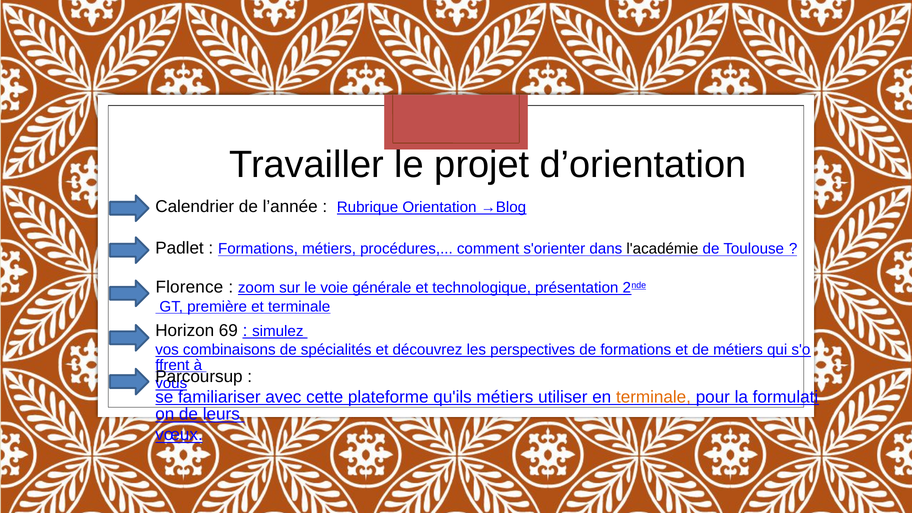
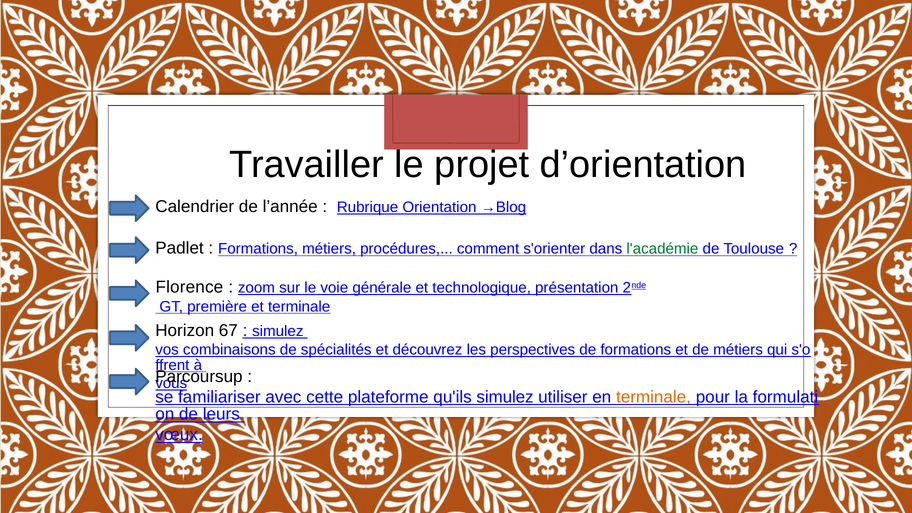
l'académie colour: black -> green (662, 249)
69: 69 -> 67 (228, 331)
qu'ils métiers: métiers -> simulez (505, 397)
